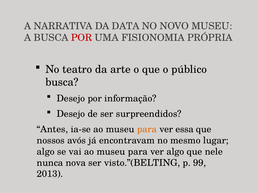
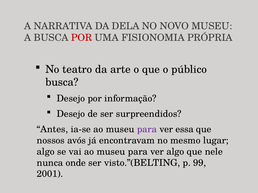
DATA: DATA -> DELA (126, 26)
para colour: orange -> purple (147, 130)
nova: nova -> onde (76, 163)
2013: 2013 -> 2001 (50, 174)
